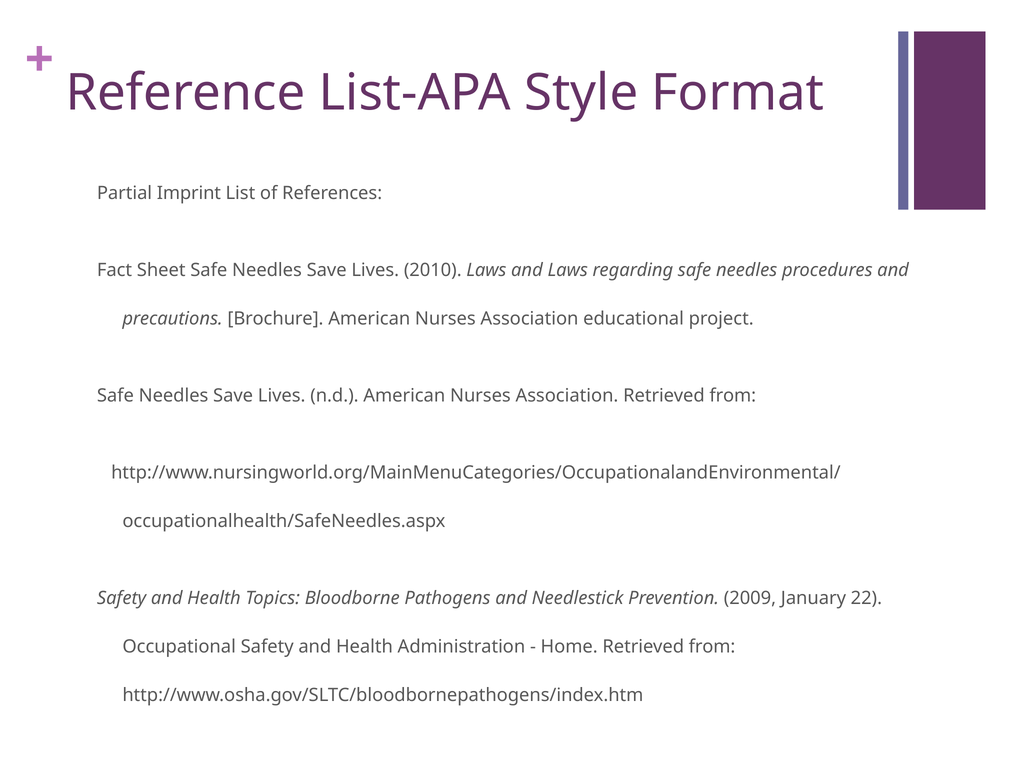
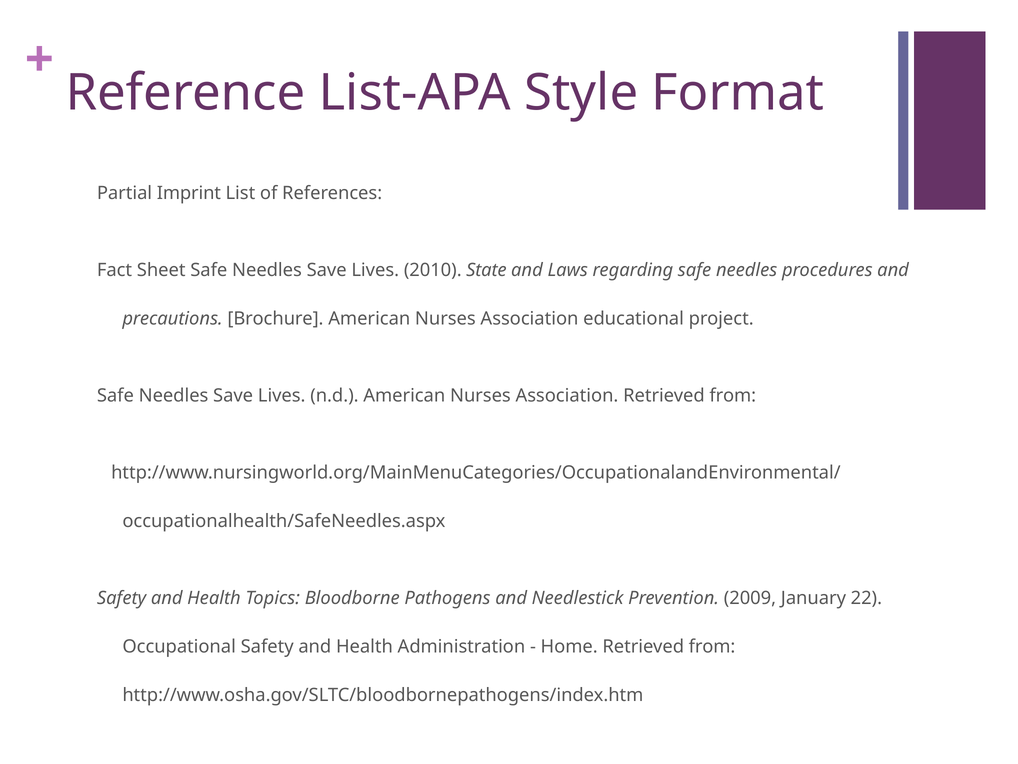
2010 Laws: Laws -> State (486, 270)
